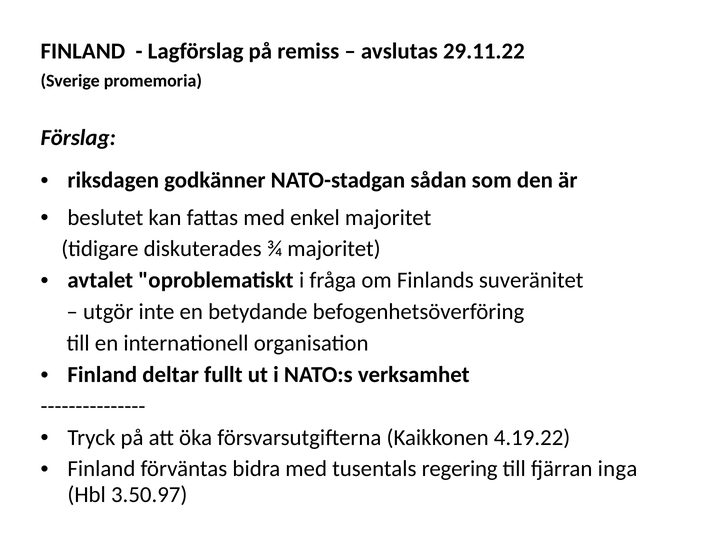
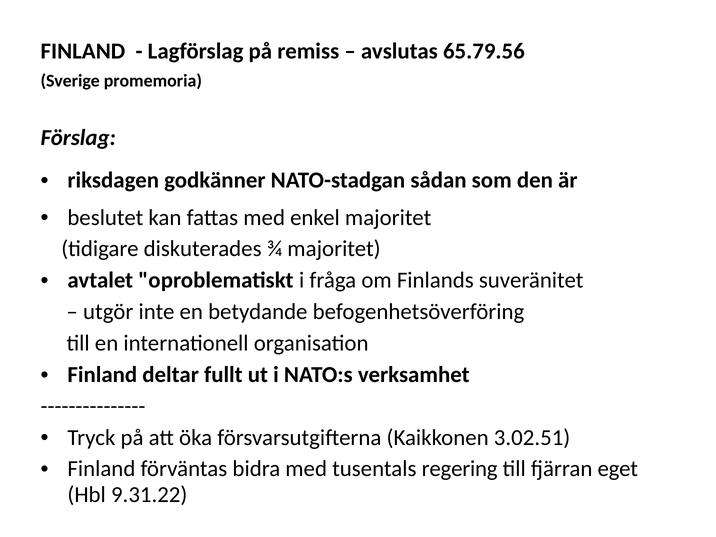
29.11.22: 29.11.22 -> 65.79.56 (484, 51)
4.19.22: 4.19.22 -> 3.02.51 (532, 437)
inga: inga -> eget (618, 469)
3.50.97: 3.50.97 -> 9.31.22 (149, 495)
